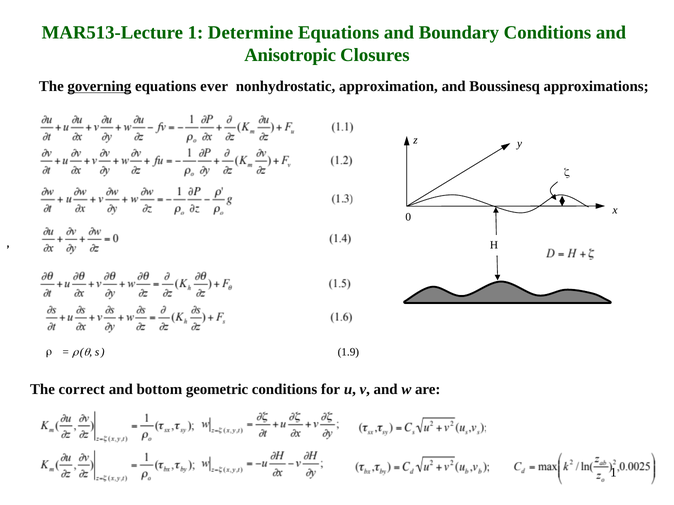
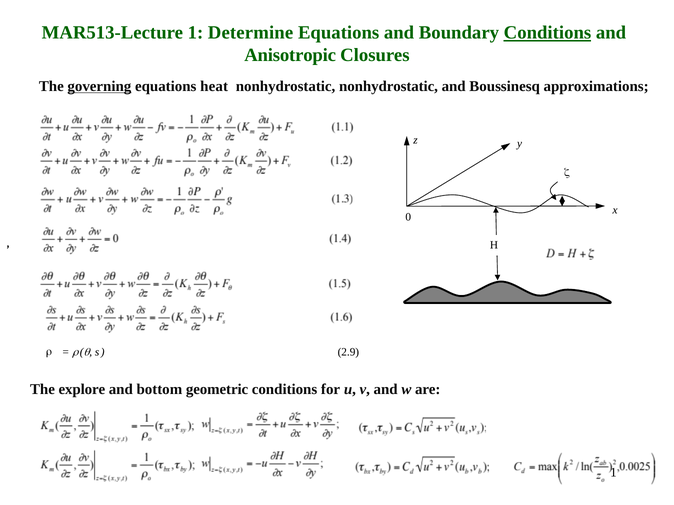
Conditions underline: none -> present (547, 33)
ever: ever -> heat (214, 86)
nonhydrostatic approximation: approximation -> nonhydrostatic (389, 86)
1.9: 1.9 -> 2.9 (348, 352)
correct: correct -> explore (82, 390)
